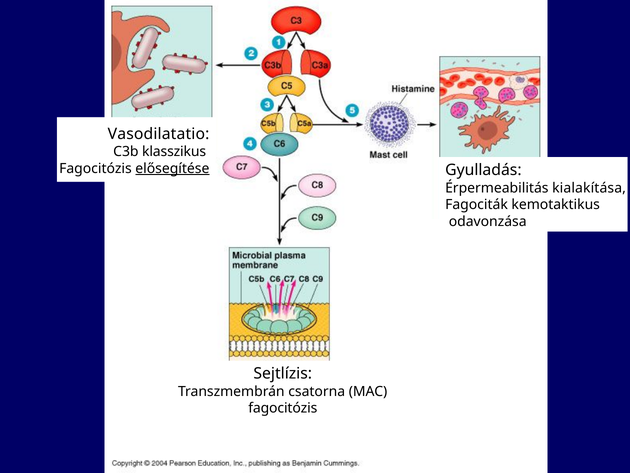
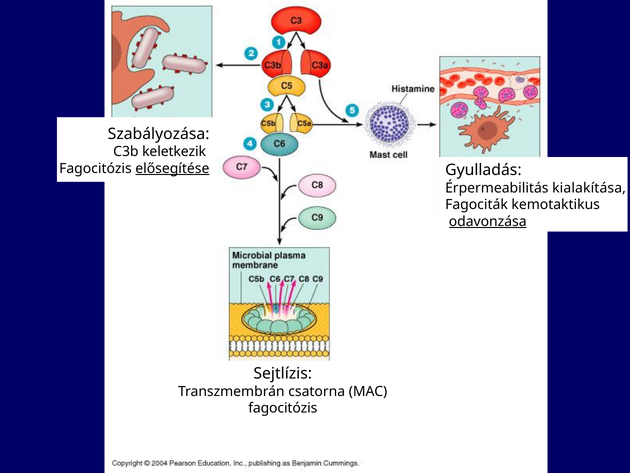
Vasodilatatio: Vasodilatatio -> Szabályozása (159, 134)
klasszikus: klasszikus -> keletkezik (174, 151)
odavonzása underline: none -> present (488, 221)
